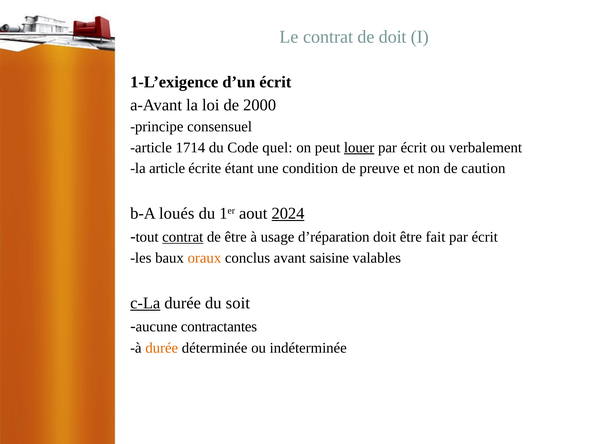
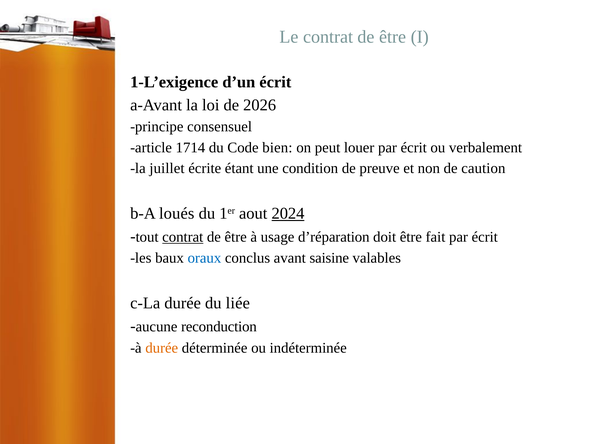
Le contrat de doit: doit -> être (393, 37)
2000: 2000 -> 2026 (260, 105)
quel: quel -> bien (277, 147)
louer underline: present -> none (359, 147)
la article: article -> juillet (167, 168)
oraux colour: orange -> blue (204, 258)
c-La underline: present -> none (145, 303)
soit: soit -> liée (238, 303)
contractantes: contractantes -> reconduction (219, 327)
